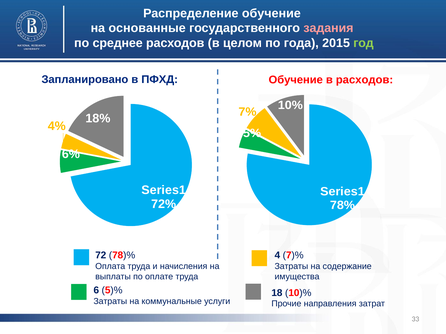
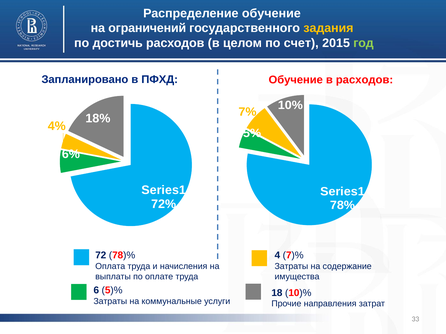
основанные: основанные -> ограничений (147, 28)
задания colour: pink -> yellow (328, 28)
среднее: среднее -> достичь (118, 43)
года: года -> счет (301, 43)
